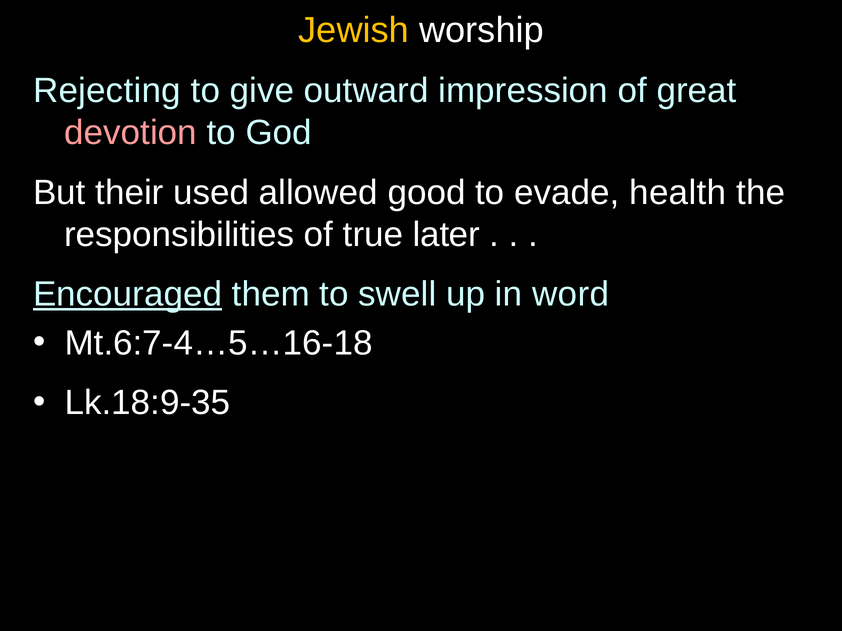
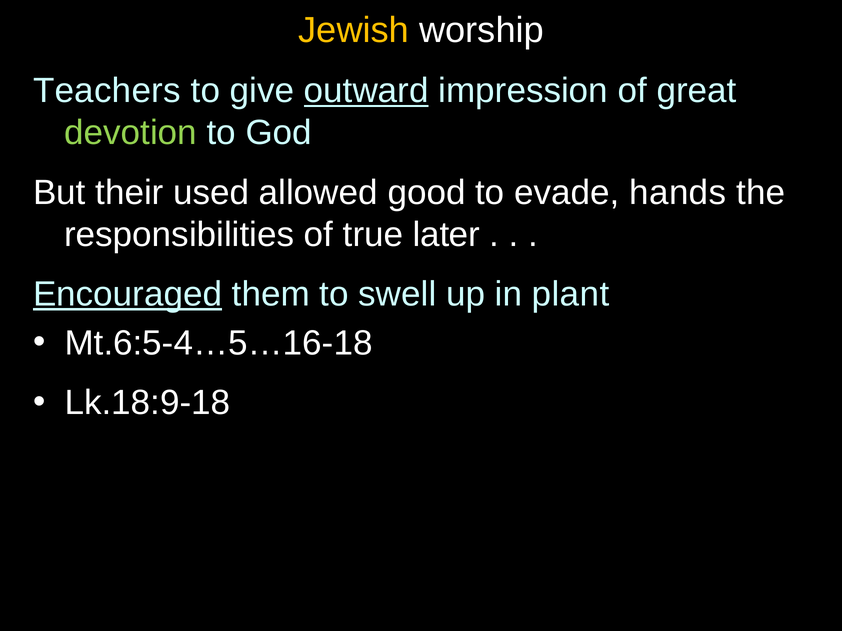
Rejecting: Rejecting -> Teachers (107, 91)
outward underline: none -> present (366, 91)
devotion colour: pink -> light green (131, 133)
health: health -> hands (678, 193)
word: word -> plant (571, 294)
Mt.6:7-4…5…16-18: Mt.6:7-4…5…16-18 -> Mt.6:5-4…5…16-18 (219, 344)
Lk.18:9-35: Lk.18:9-35 -> Lk.18:9-18 (147, 403)
